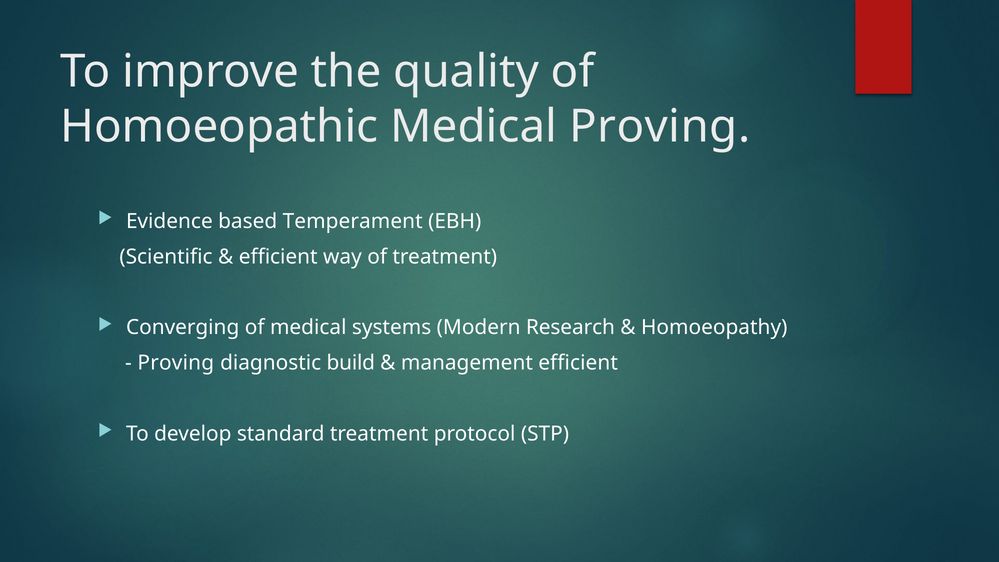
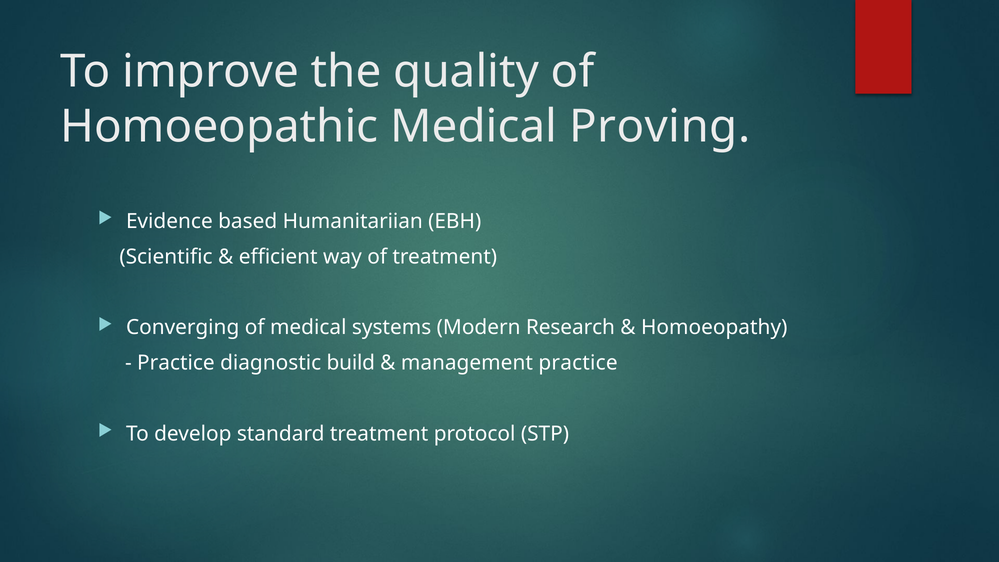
Temperament: Temperament -> Humanitariian (353, 221)
Proving: Proving -> Practice (176, 363)
management efficient: efficient -> practice (578, 363)
